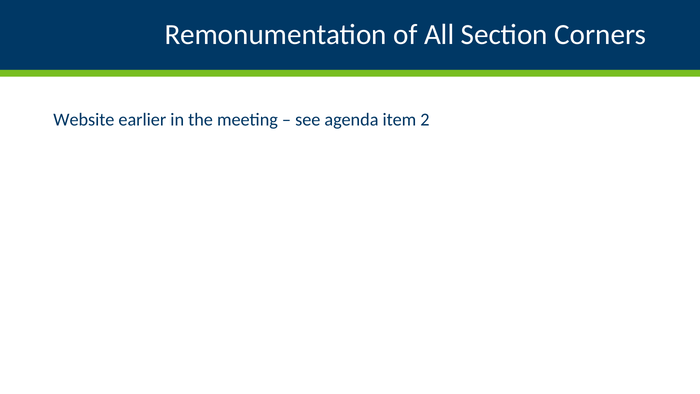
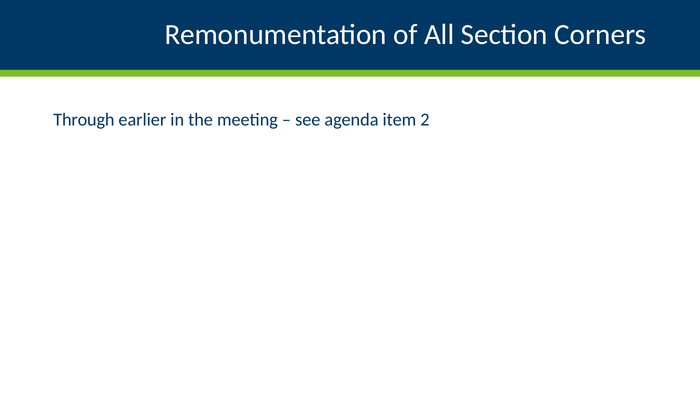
Website: Website -> Through (84, 120)
